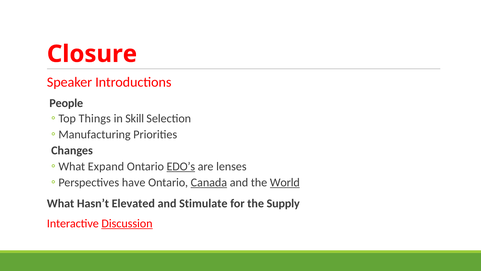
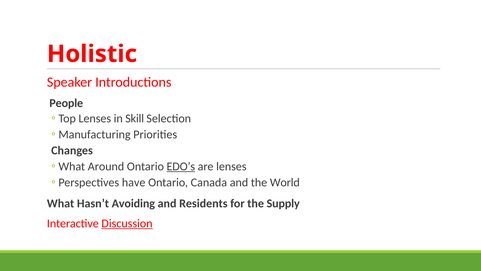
Closure: Closure -> Holistic (92, 54)
Things: Things -> Lenses (95, 118)
Expand: Expand -> Around (106, 166)
Canada underline: present -> none (209, 182)
World underline: present -> none (285, 182)
Elevated: Elevated -> Avoiding (133, 203)
Stimulate: Stimulate -> Residents (203, 203)
